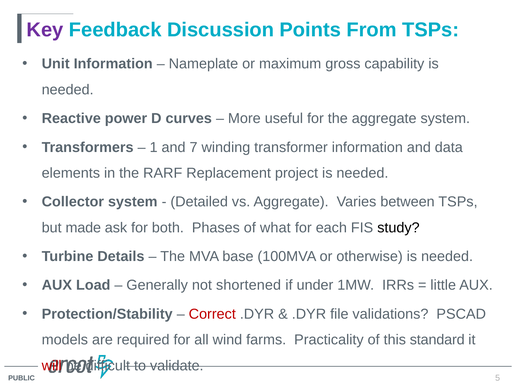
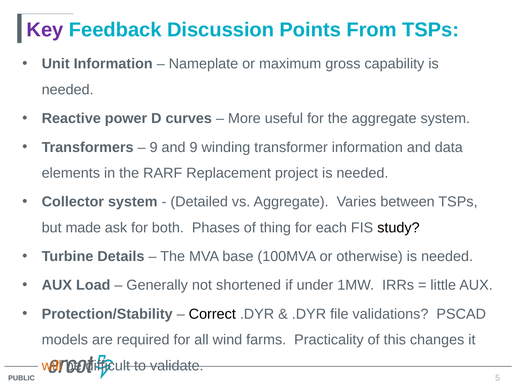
1: 1 -> 9 (154, 147)
and 7: 7 -> 9 (194, 147)
what: what -> thing (275, 228)
Correct colour: red -> black (212, 314)
standard: standard -> changes (437, 340)
will colour: red -> orange (52, 365)
